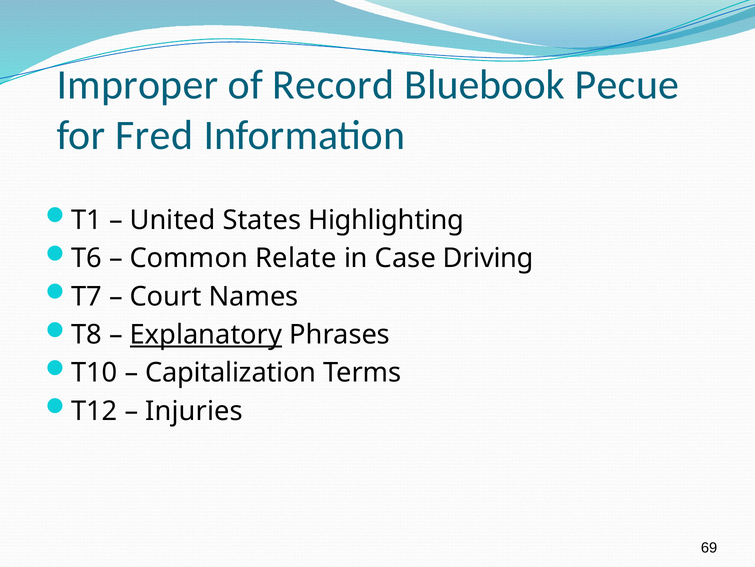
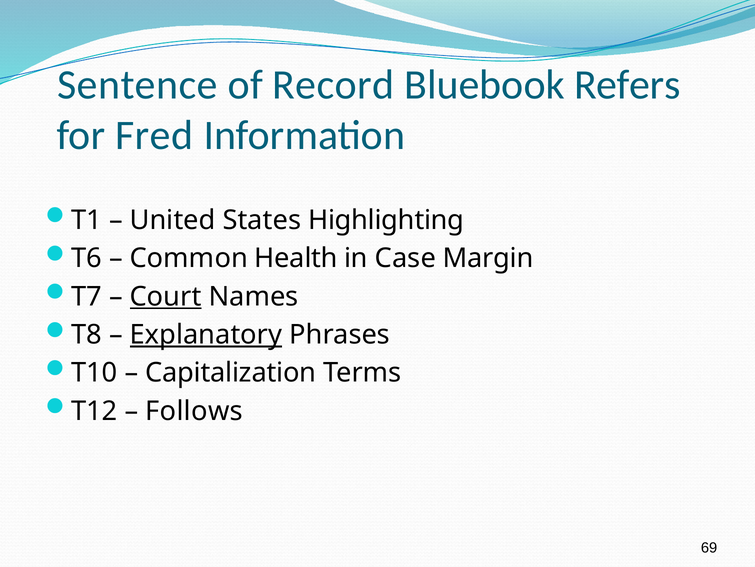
Improper: Improper -> Sentence (137, 85)
Pecue: Pecue -> Refers (627, 85)
Relate: Relate -> Health (296, 258)
Driving: Driving -> Margin (488, 258)
Court underline: none -> present (166, 296)
Injuries: Injuries -> Follows (194, 411)
